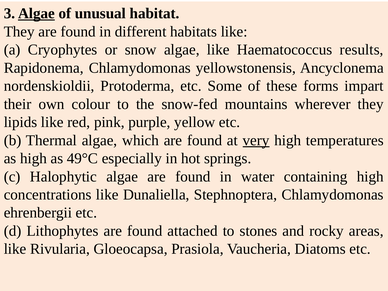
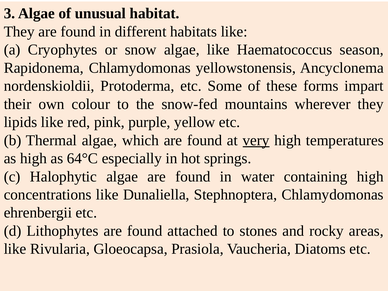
Algae underline: present -> none (36, 13)
results: results -> season (362, 50)
49°C: 49°C -> 64°C (82, 158)
